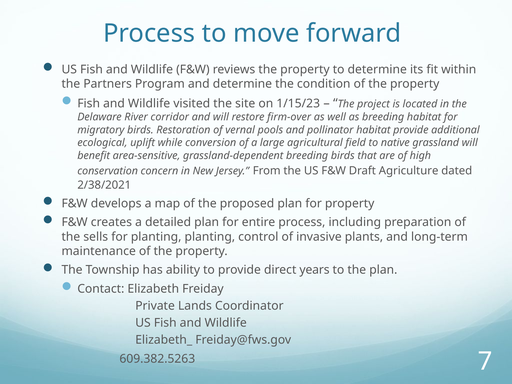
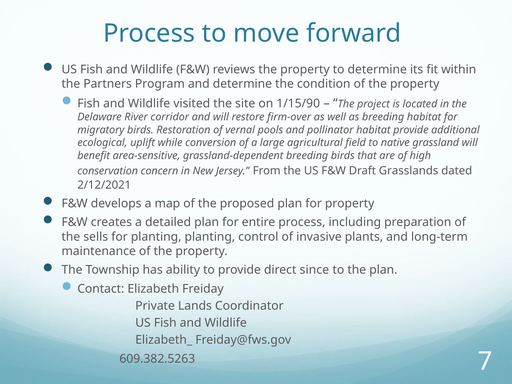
1/15/23: 1/15/23 -> 1/15/90 (298, 103)
Agriculture: Agriculture -> Grasslands (409, 171)
2/38/2021: 2/38/2021 -> 2/12/2021 (104, 185)
years: years -> since (314, 270)
